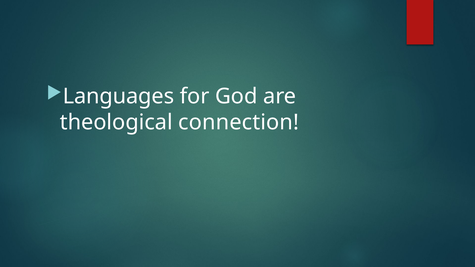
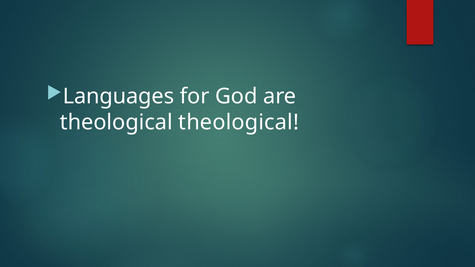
theological connection: connection -> theological (239, 123)
